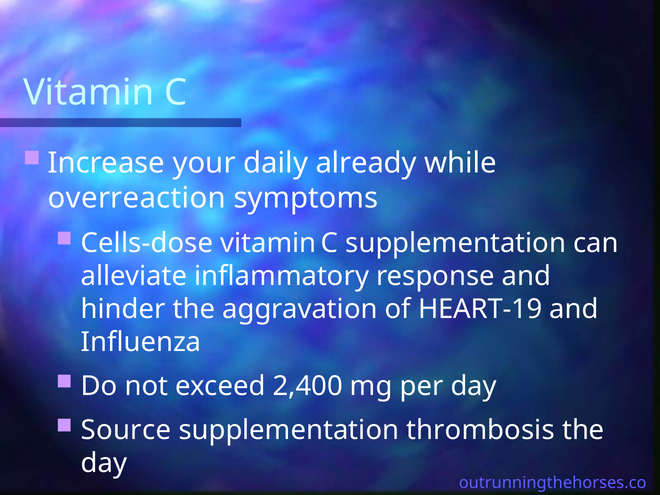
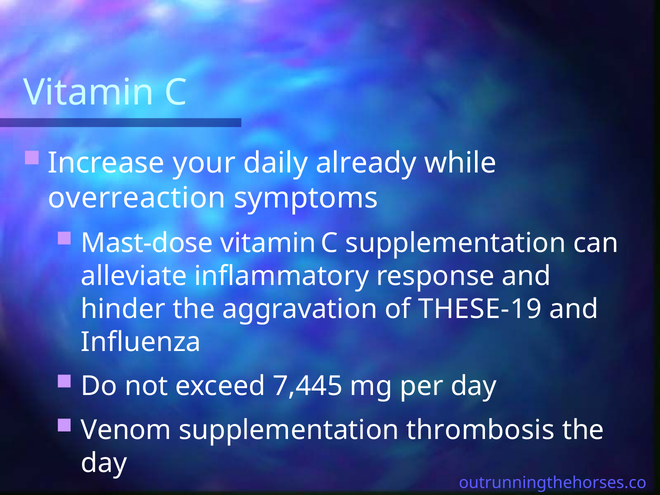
Cells-dose: Cells-dose -> Mast-dose (147, 243)
HEART-19: HEART-19 -> THESE-19 (480, 309)
2,400: 2,400 -> 7,445 (308, 386)
Source: Source -> Venom (126, 430)
